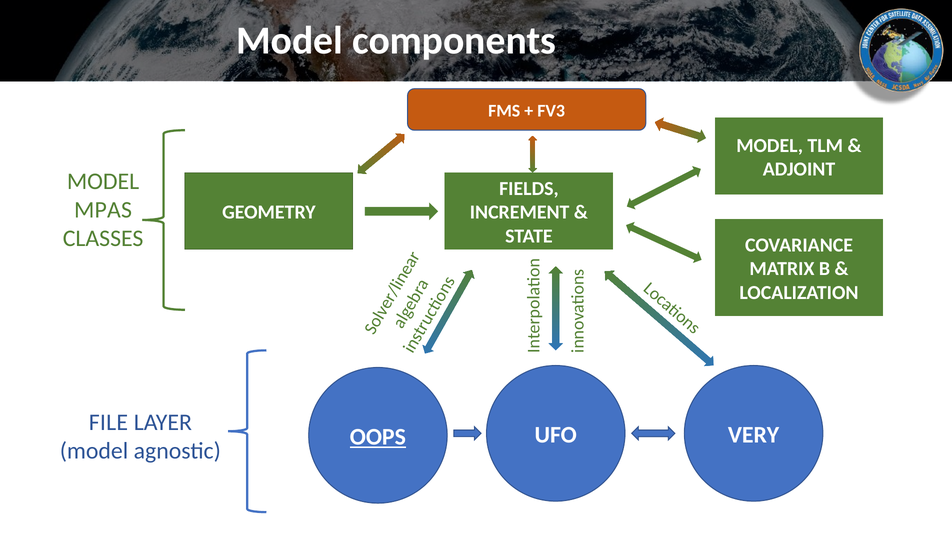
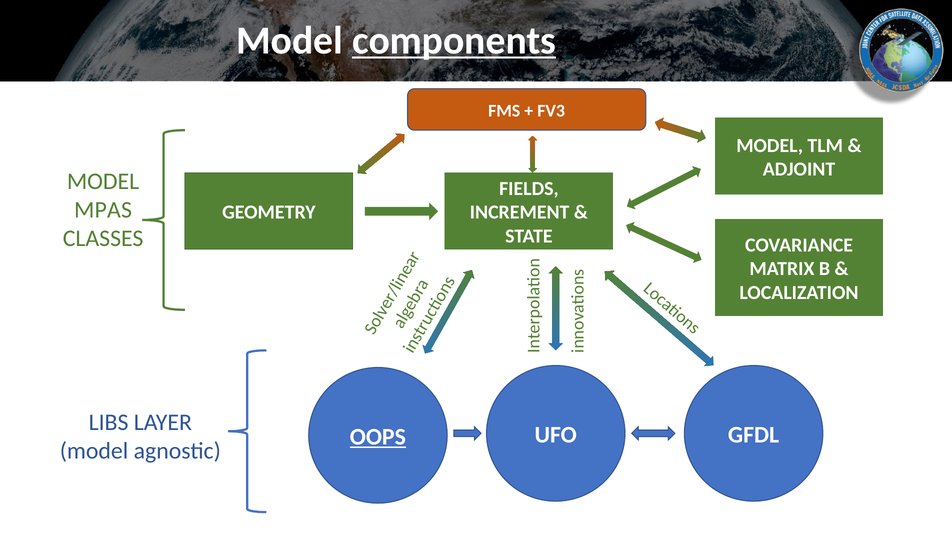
components underline: none -> present (454, 40)
FILE: FILE -> LIBS (109, 423)
VERY: VERY -> GFDL (754, 435)
